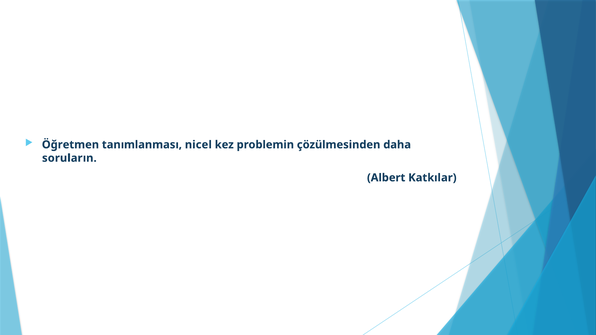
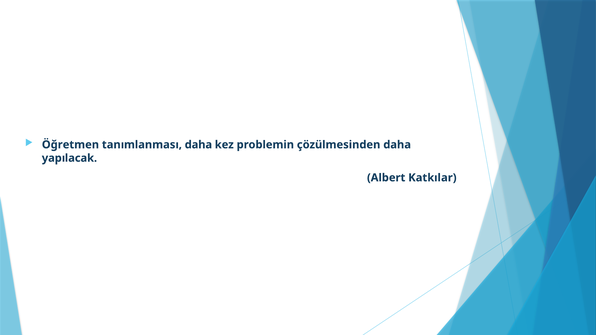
tanımlanması nicel: nicel -> daha (198, 145)
soruların: soruların -> yapılacak (69, 158)
